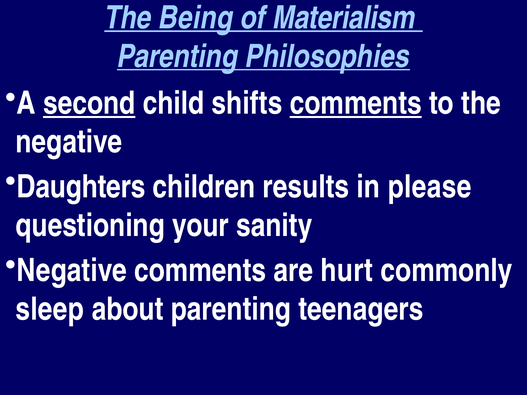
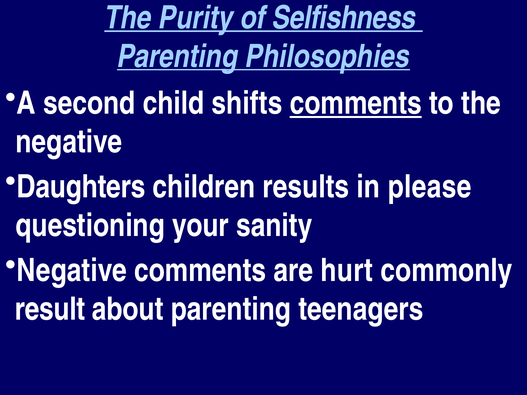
Being: Being -> Purity (196, 18)
Materialism: Materialism -> Selfishness (344, 18)
second underline: present -> none (89, 103)
sleep: sleep -> result (50, 309)
